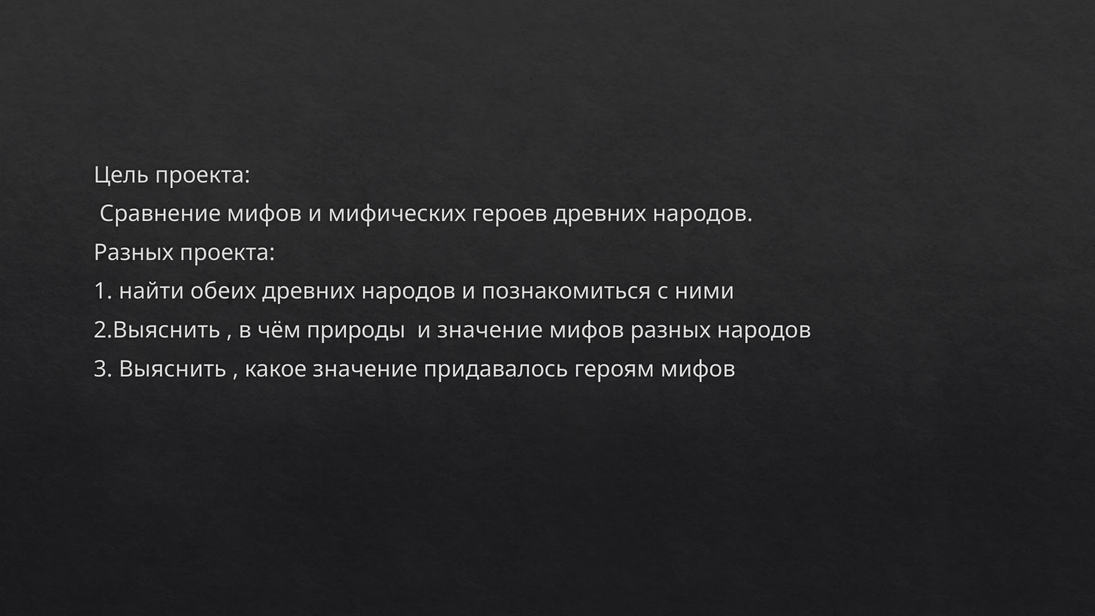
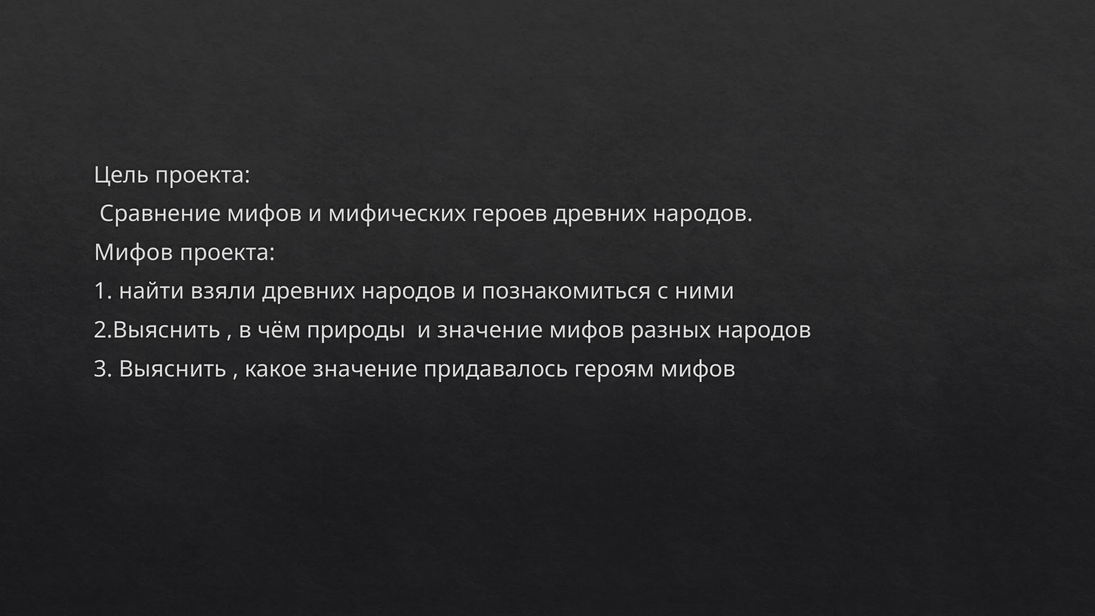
Разных: Разных -> Мифов (133, 253)
обеих: обеих -> взяли (223, 291)
